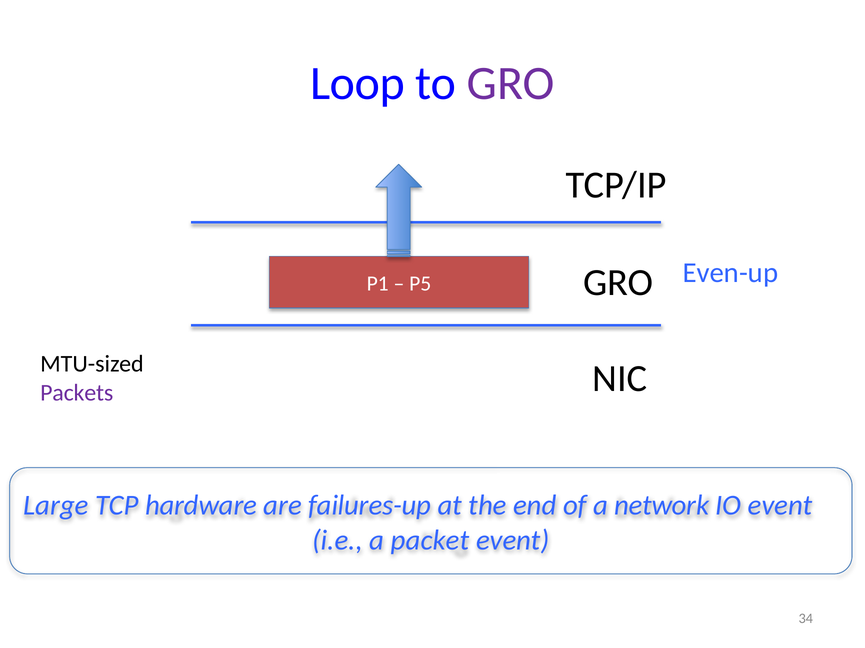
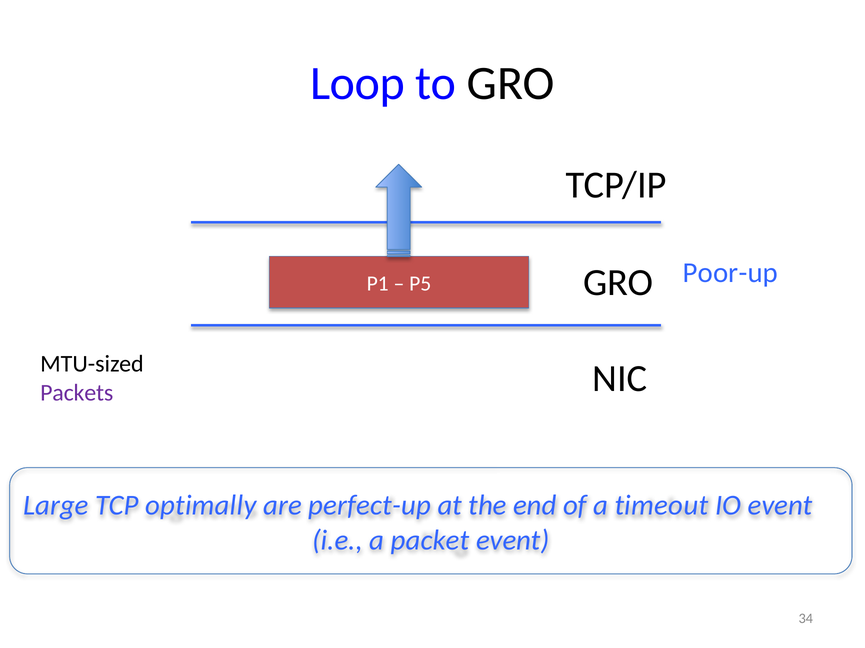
GRO colour: purple -> black (511, 83)
Even-up: Even-up -> Poor-up (730, 273)
hardware: hardware -> optimally (201, 506)
failures-up: failures-up -> perfect-up (370, 506)
network: network -> timeout (661, 506)
